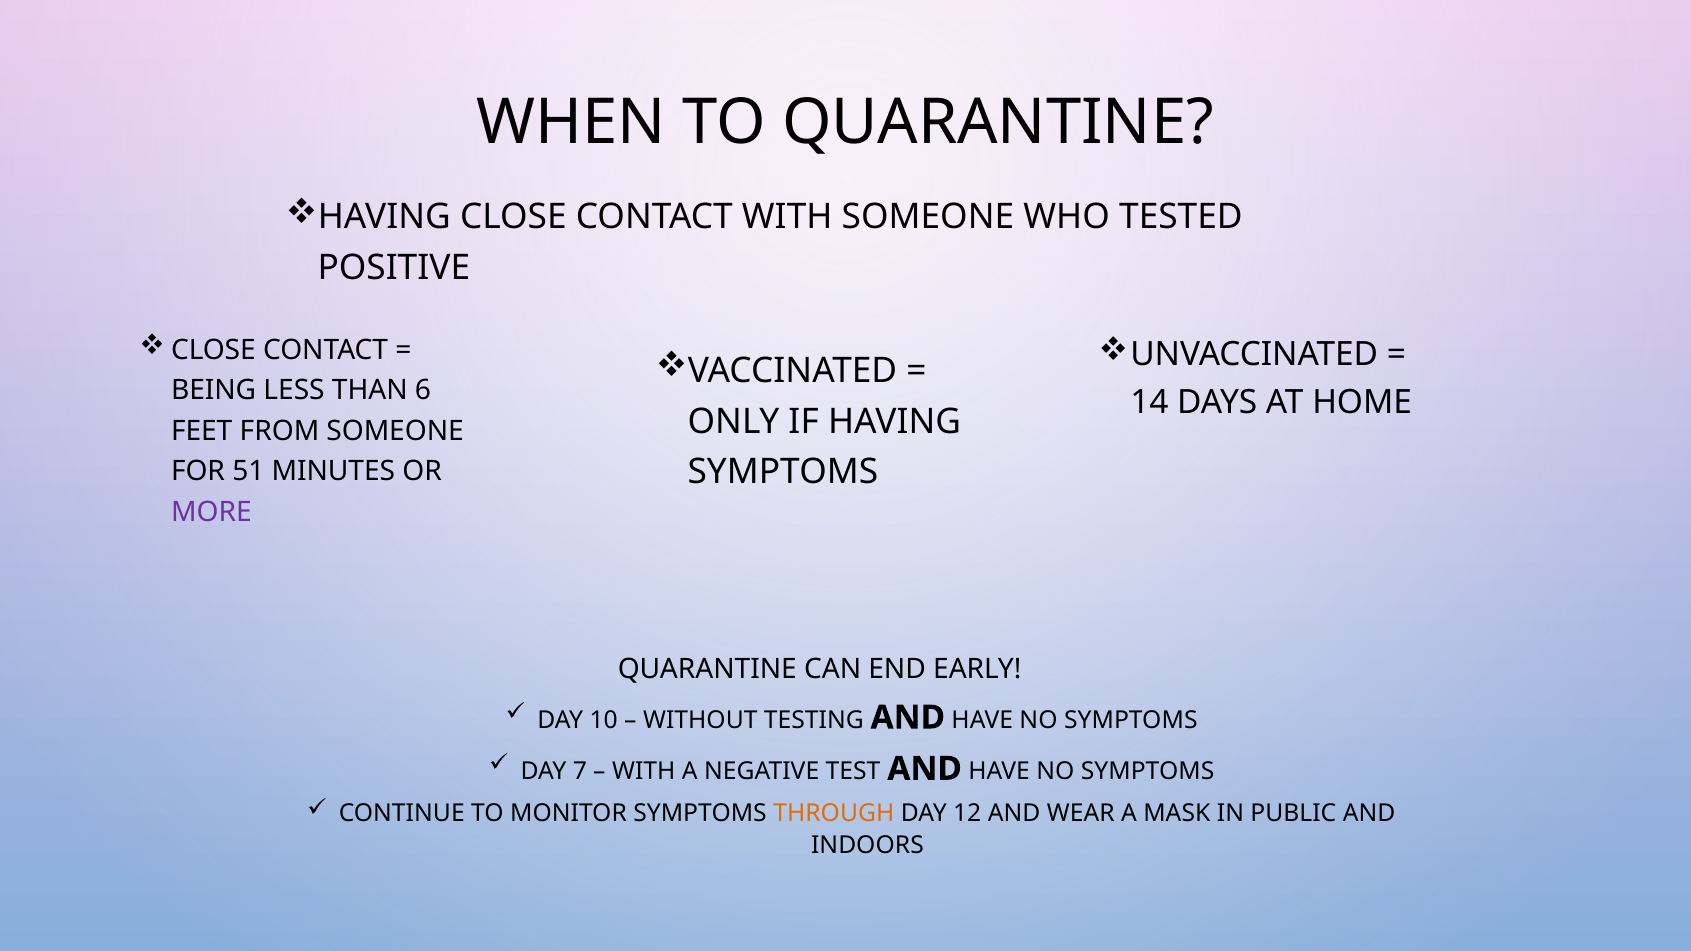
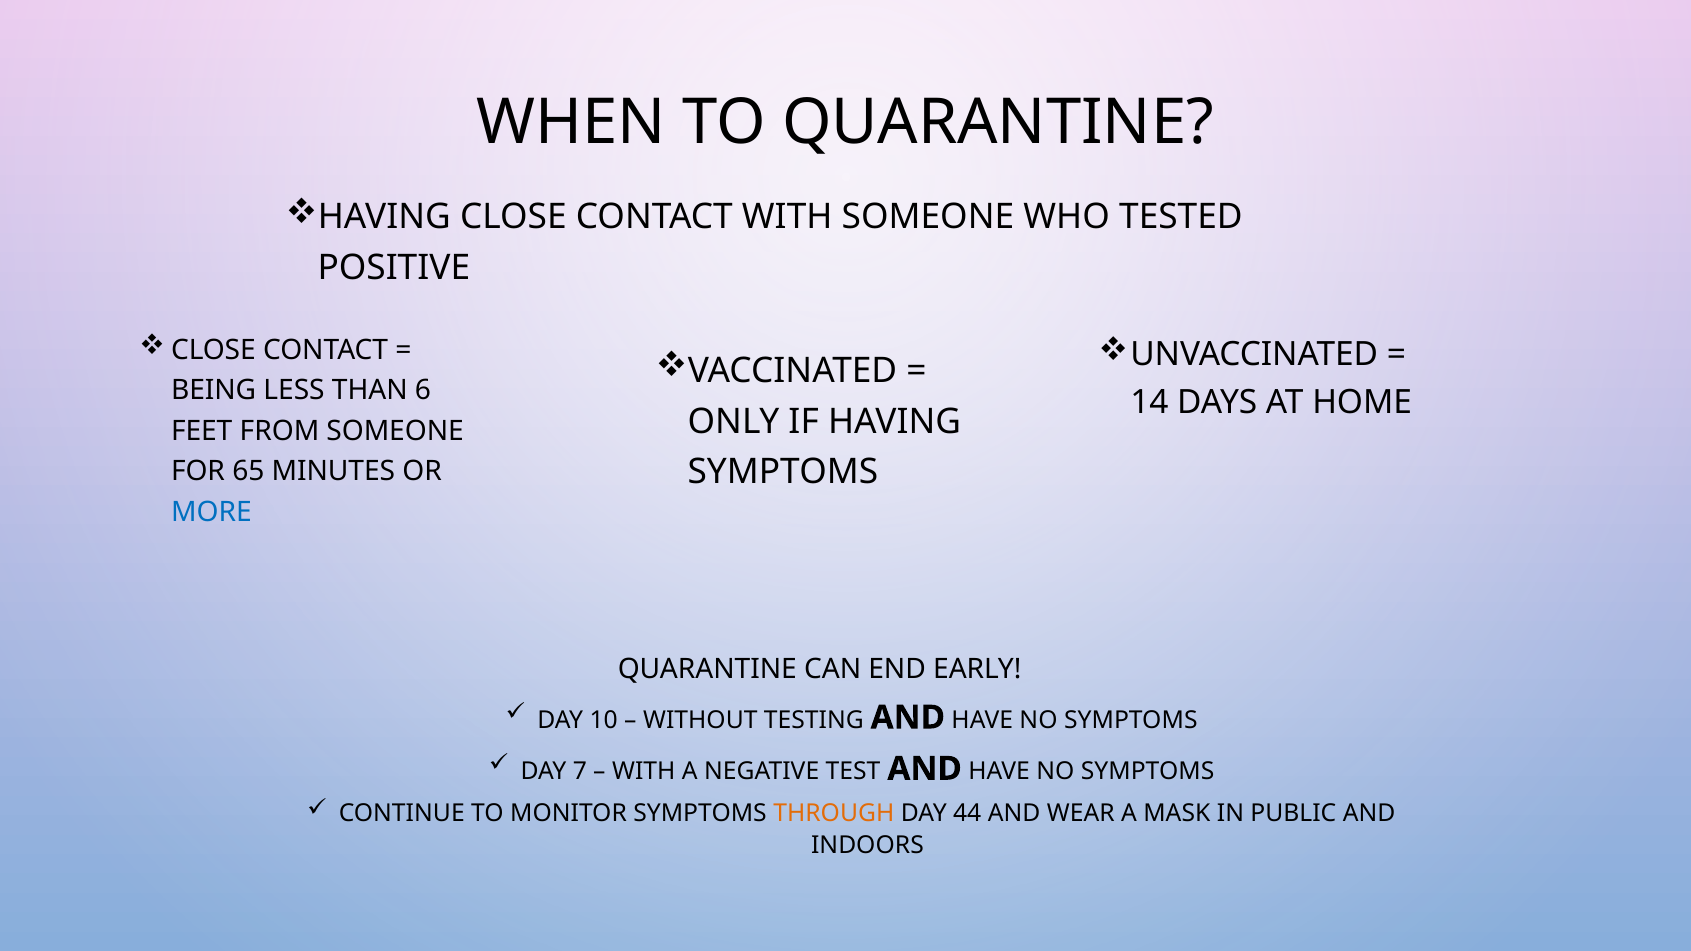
51: 51 -> 65 (248, 471)
MORE colour: purple -> blue (211, 512)
12: 12 -> 44 (967, 813)
